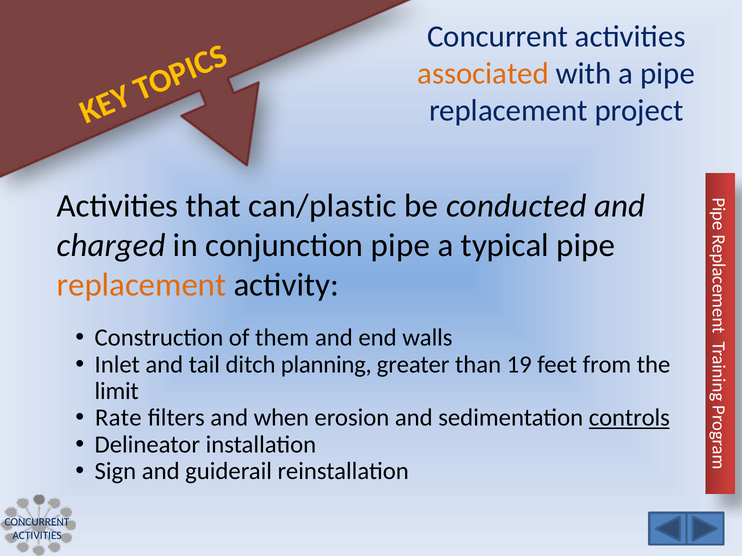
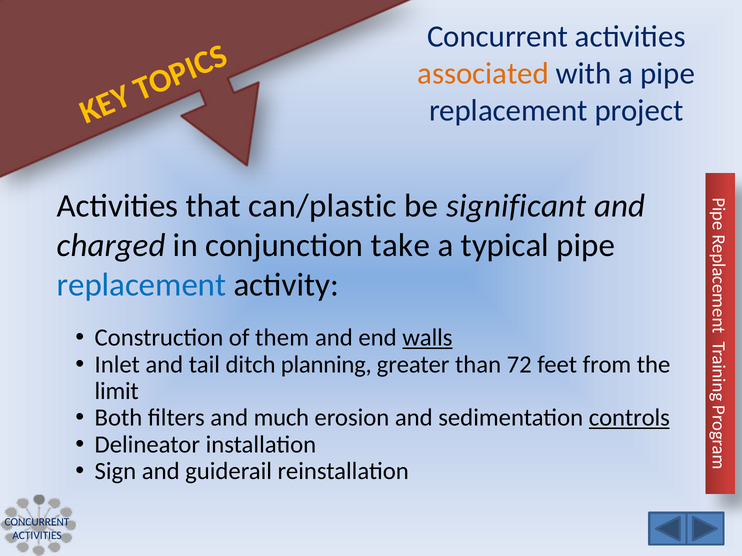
conducted: conducted -> significant (516, 206)
conjunction pipe: pipe -> take (400, 245)
replacement colour: orange -> blue (142, 285)
walls underline: none -> present (427, 338)
19: 19 -> 72 (519, 365)
Rate: Rate -> Both (118, 418)
when: when -> much (281, 418)
